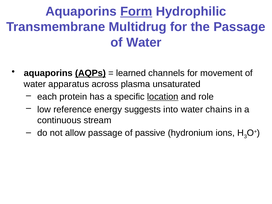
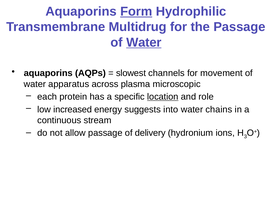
Water underline: none -> present (144, 42)
AQPs underline: present -> none (90, 73)
learned: learned -> slowest (131, 73)
unsaturated: unsaturated -> microscopic (177, 84)
reference: reference -> increased (73, 109)
passive: passive -> delivery (150, 133)
